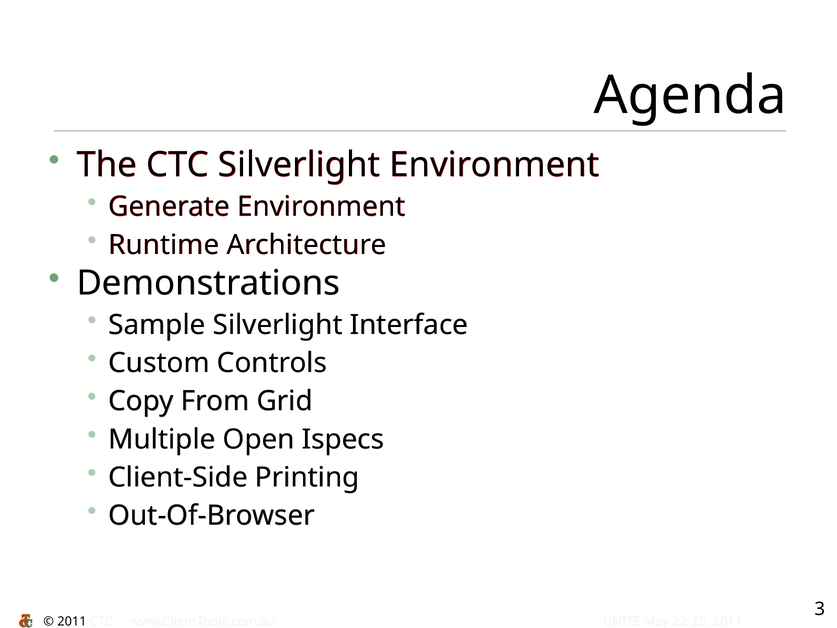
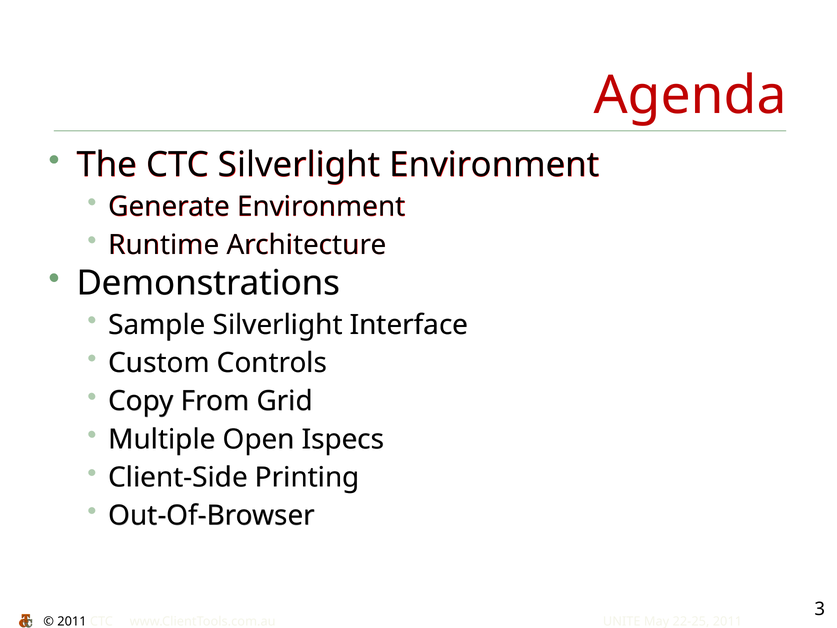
Agenda colour: black -> red (690, 95)
